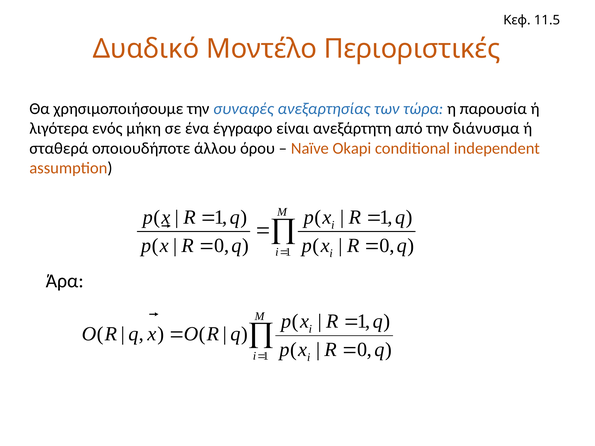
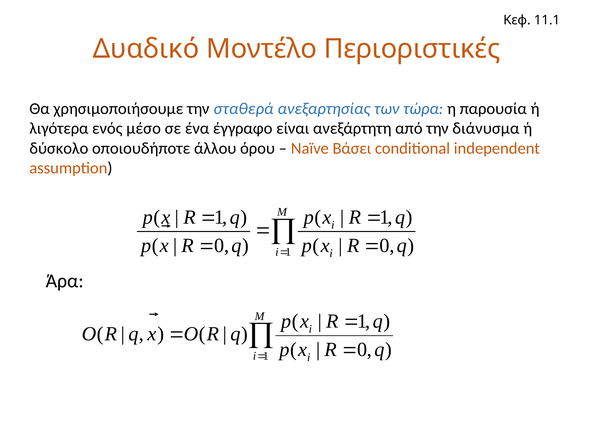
11.5: 11.5 -> 11.1 (547, 20)
συναφές: συναφές -> σταθερά (243, 109)
μήκη: μήκη -> μέσο (144, 129)
σταθερά: σταθερά -> δύσκολο (59, 148)
Okapi: Okapi -> Βάσει (352, 148)
